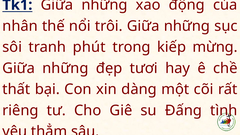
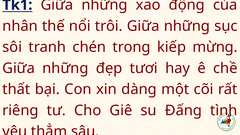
phút: phút -> chén (89, 47)
